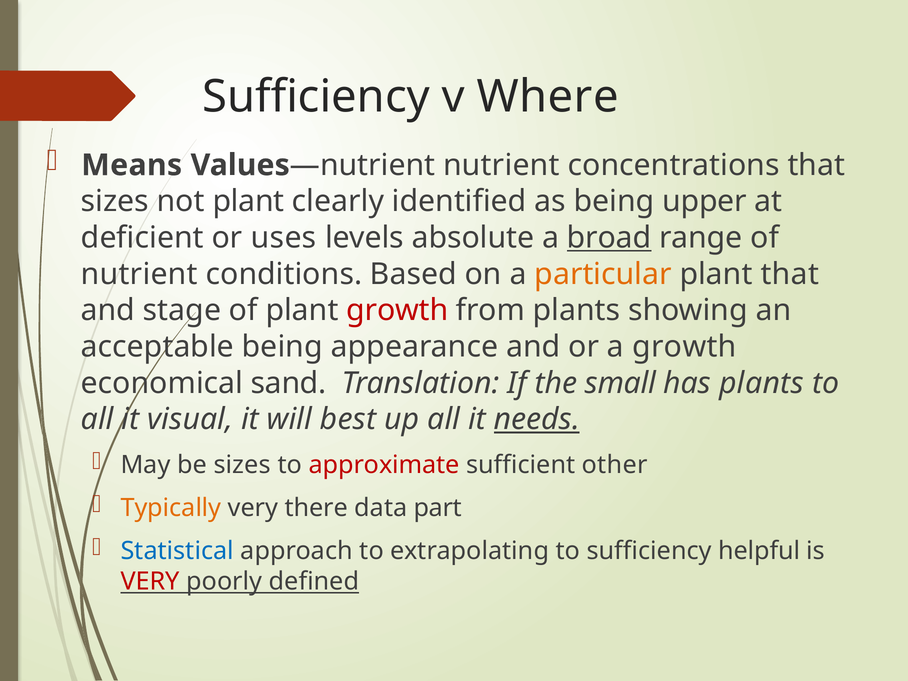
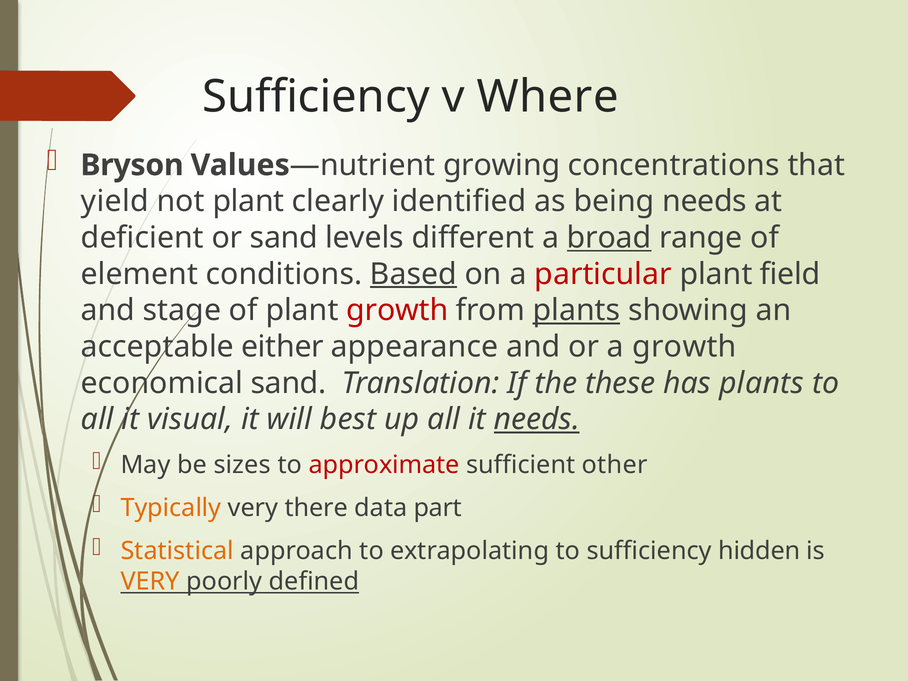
Means: Means -> Bryson (132, 165)
nutrient: nutrient -> growing (502, 165)
sizes: sizes -> yield (115, 201)
being upper: upper -> needs (705, 201)
or uses: uses -> sand (284, 238)
absolute: absolute -> different (473, 238)
nutrient: nutrient -> element (139, 274)
Based underline: none -> present (413, 274)
particular colour: orange -> red (603, 274)
plant that: that -> field (790, 274)
plants underline: none -> present (576, 310)
acceptable being: being -> either (282, 347)
small: small -> these (620, 383)
Statistical colour: blue -> orange (177, 551)
helpful: helpful -> hidden (759, 551)
VERY colour: red -> orange (150, 581)
